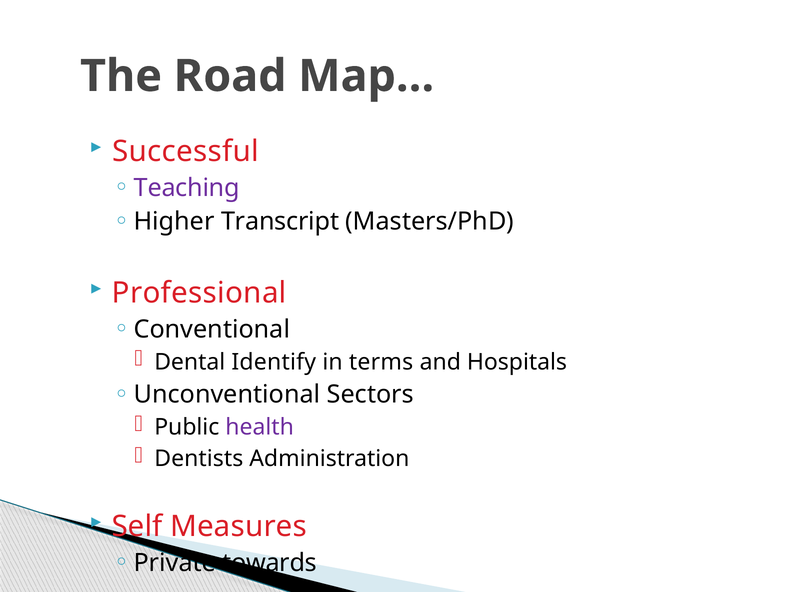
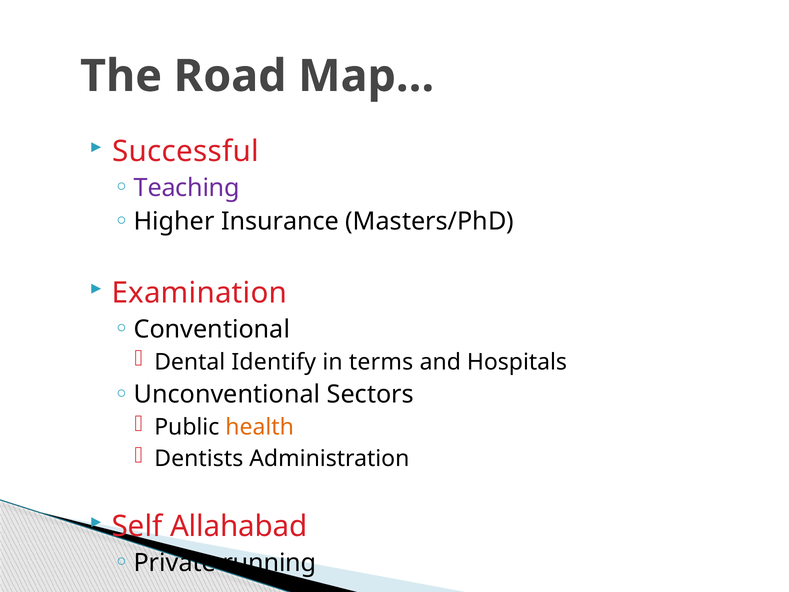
Transcript: Transcript -> Insurance (280, 222)
Professional: Professional -> Examination (199, 293)
health colour: purple -> orange (260, 427)
Measures: Measures -> Allahabad (239, 526)
towards: towards -> running (269, 563)
